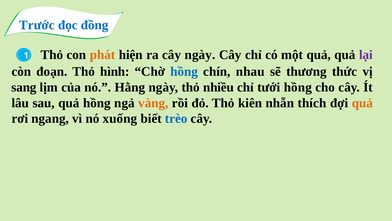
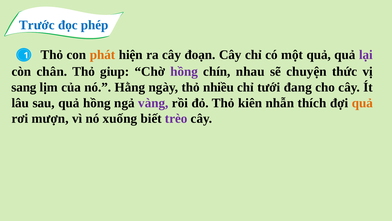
đồng: đồng -> phép (95, 25)
cây ngày: ngày -> đoạn (200, 55)
đoạn: đoạn -> chân (52, 71)
hình: hình -> giup (115, 71)
hồng colour: blue -> purple (184, 71)
thương: thương -> chuyện (306, 71)
tưới hồng: hồng -> đang (298, 87)
vàng colour: orange -> purple (153, 103)
ngang: ngang -> mượn (50, 118)
trèo colour: blue -> purple (176, 118)
